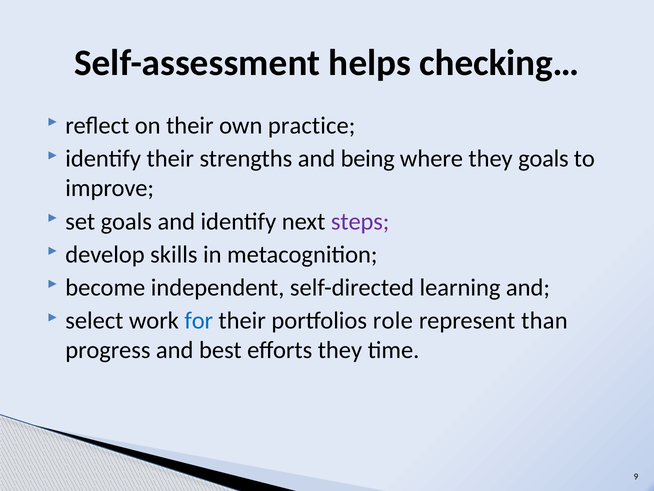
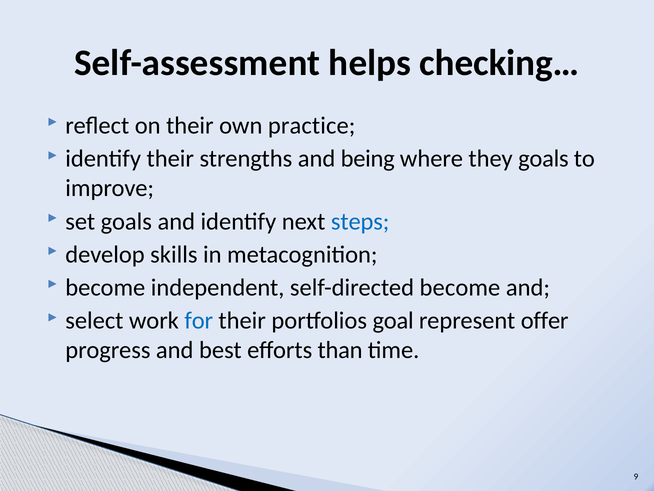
steps colour: purple -> blue (360, 221)
self-directed learning: learning -> become (460, 287)
role: role -> goal (393, 321)
than: than -> offer (545, 321)
efforts they: they -> than (340, 350)
